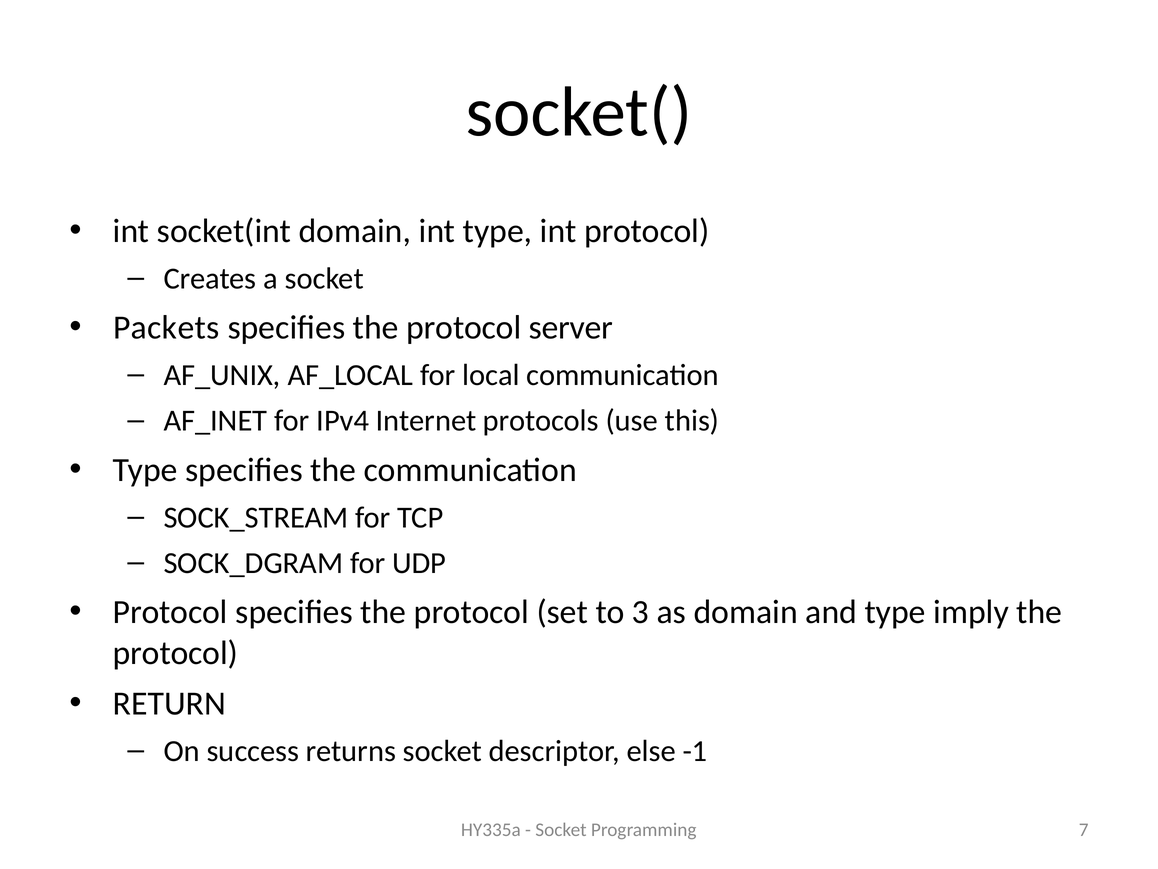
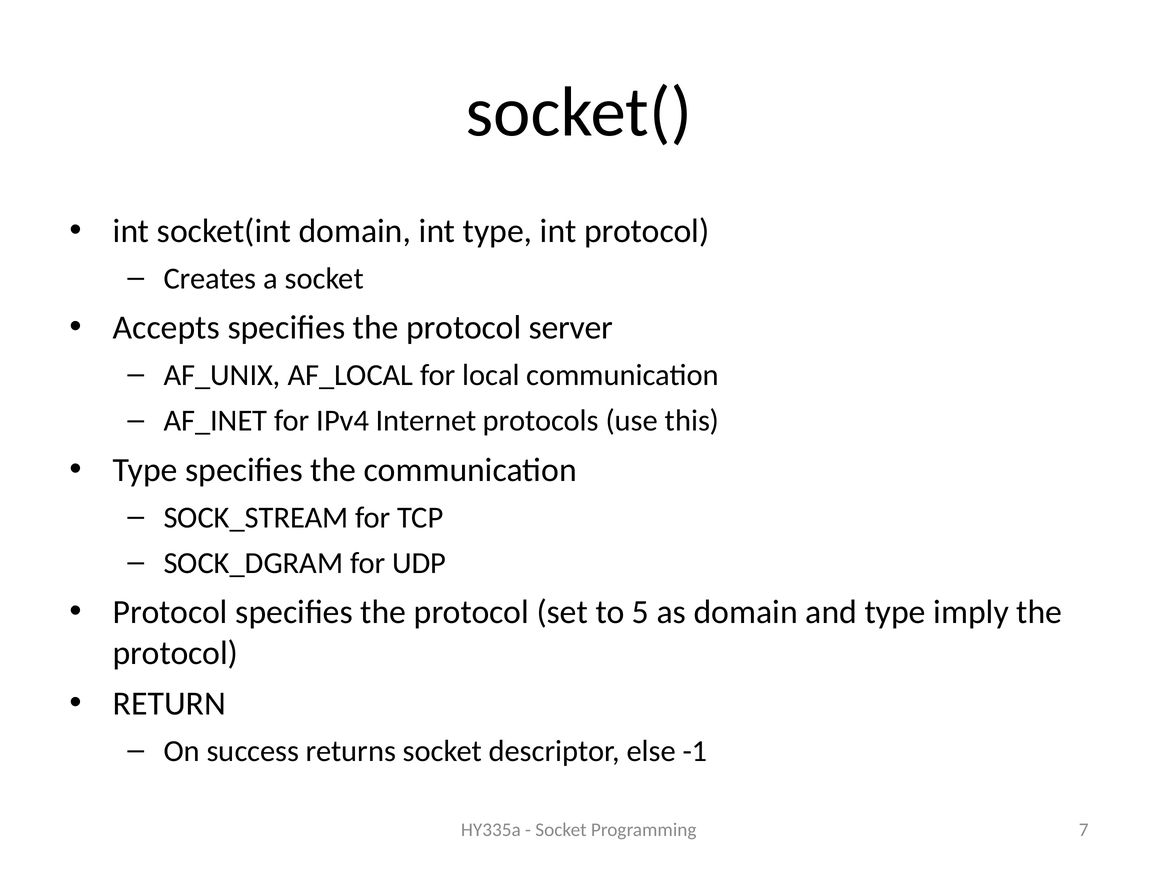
Packets: Packets -> Accepts (166, 328)
3: 3 -> 5 (640, 612)
